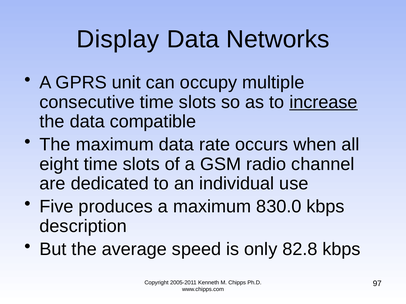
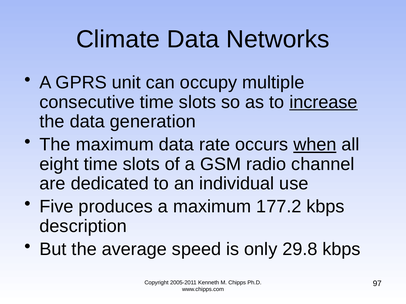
Display: Display -> Climate (118, 39)
compatible: compatible -> generation (153, 122)
when underline: none -> present (315, 145)
830.0: 830.0 -> 177.2 (279, 207)
82.8: 82.8 -> 29.8 (300, 250)
